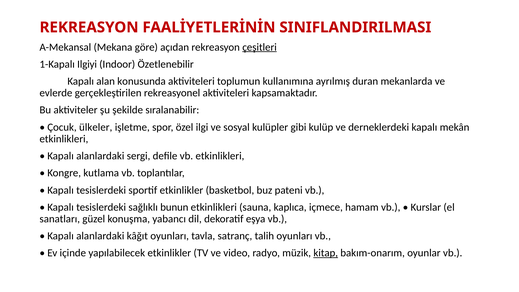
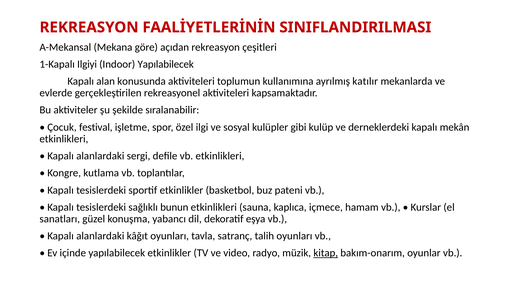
çeşitleri underline: present -> none (260, 47)
Indoor Özetlenebilir: Özetlenebilir -> Yapılabilecek (166, 64)
duran: duran -> katılır (365, 81)
ülkeler: ülkeler -> festival (96, 127)
